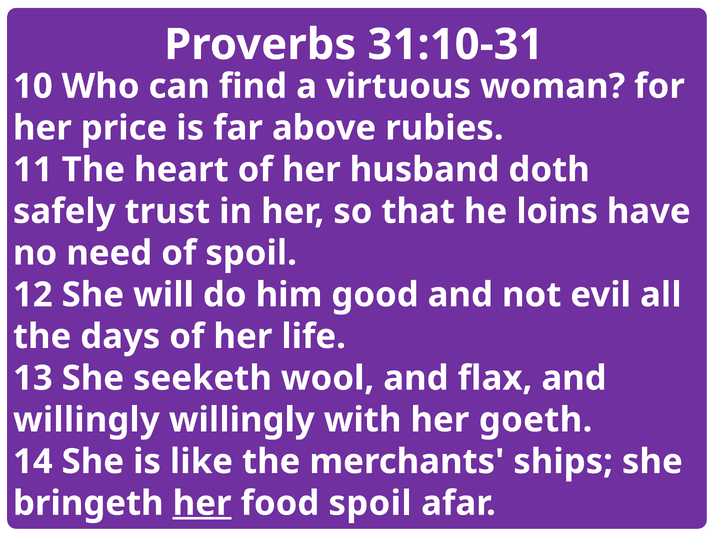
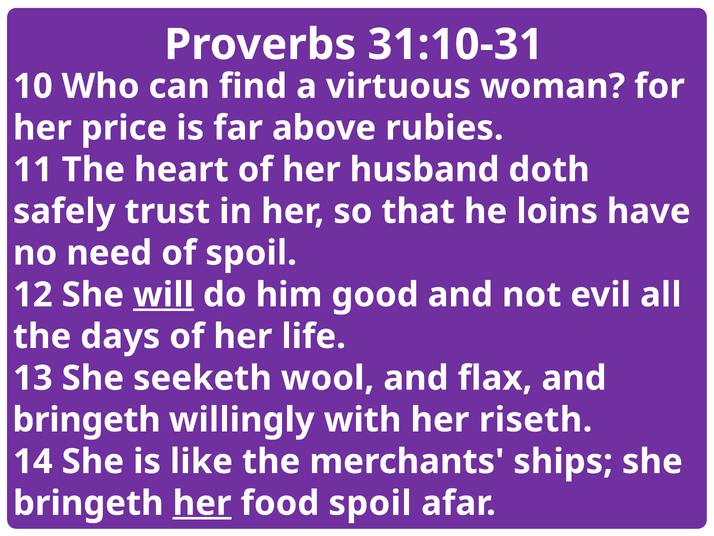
will underline: none -> present (163, 295)
willingly: willingly -> bringeth (87, 420)
goeth: goeth -> riseth (536, 420)
